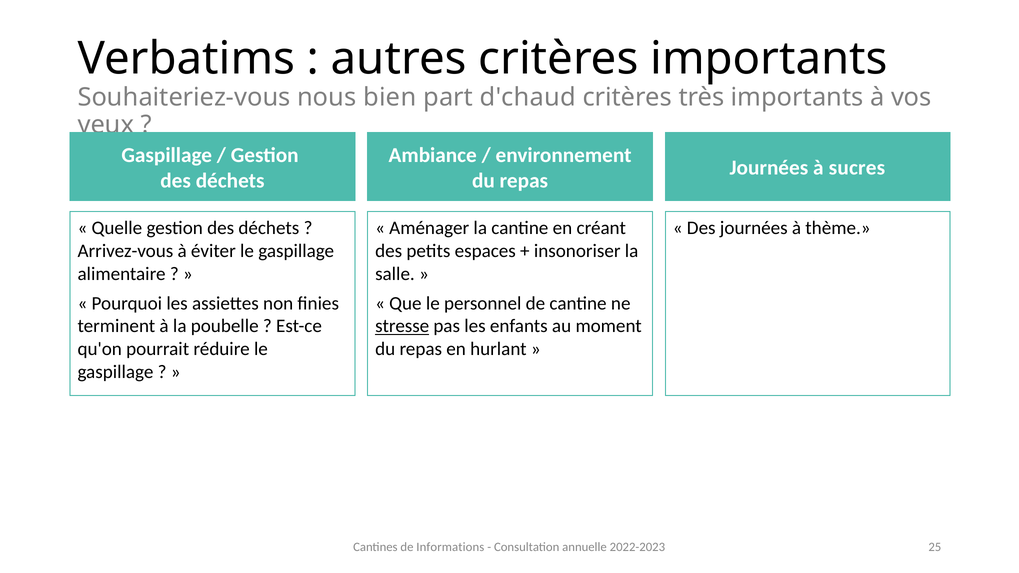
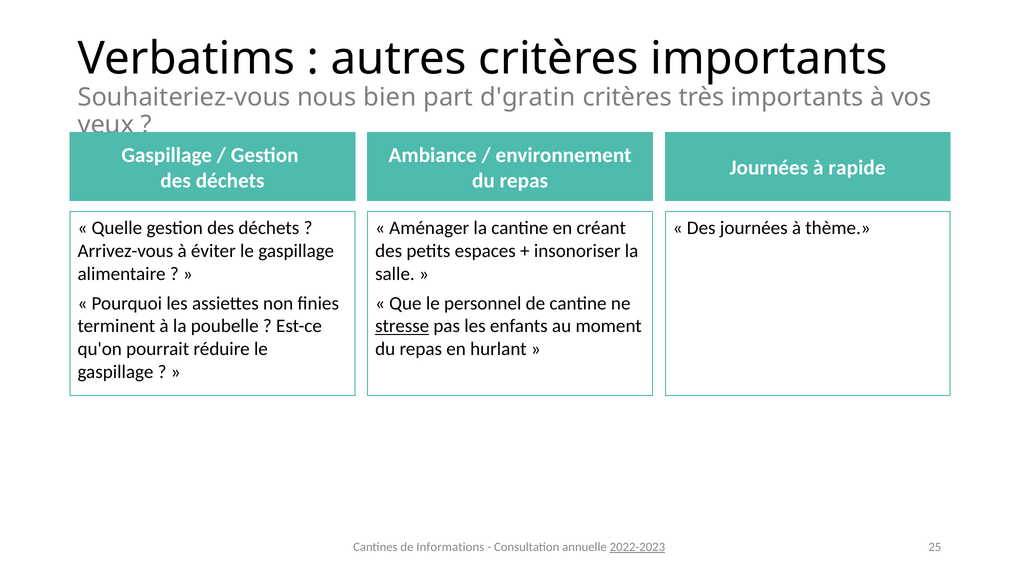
d'chaud: d'chaud -> d'gratin (528, 97)
sucres: sucres -> rapide (857, 168)
2022-2023 underline: none -> present (637, 547)
